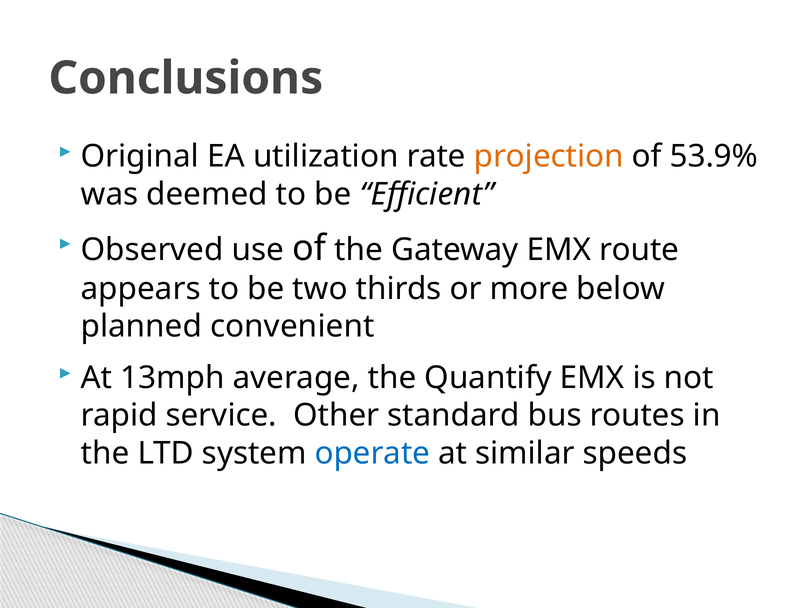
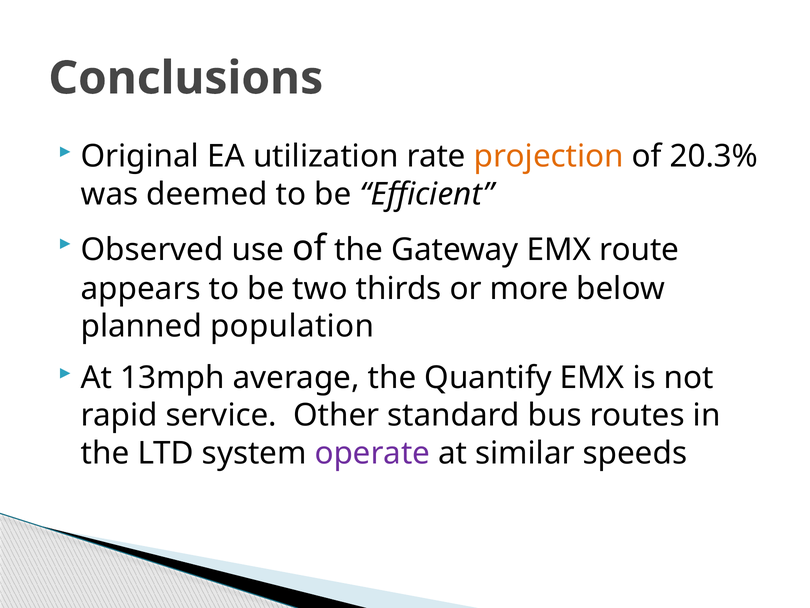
53.9%: 53.9% -> 20.3% (714, 156)
convenient: convenient -> population (292, 326)
operate colour: blue -> purple (372, 453)
